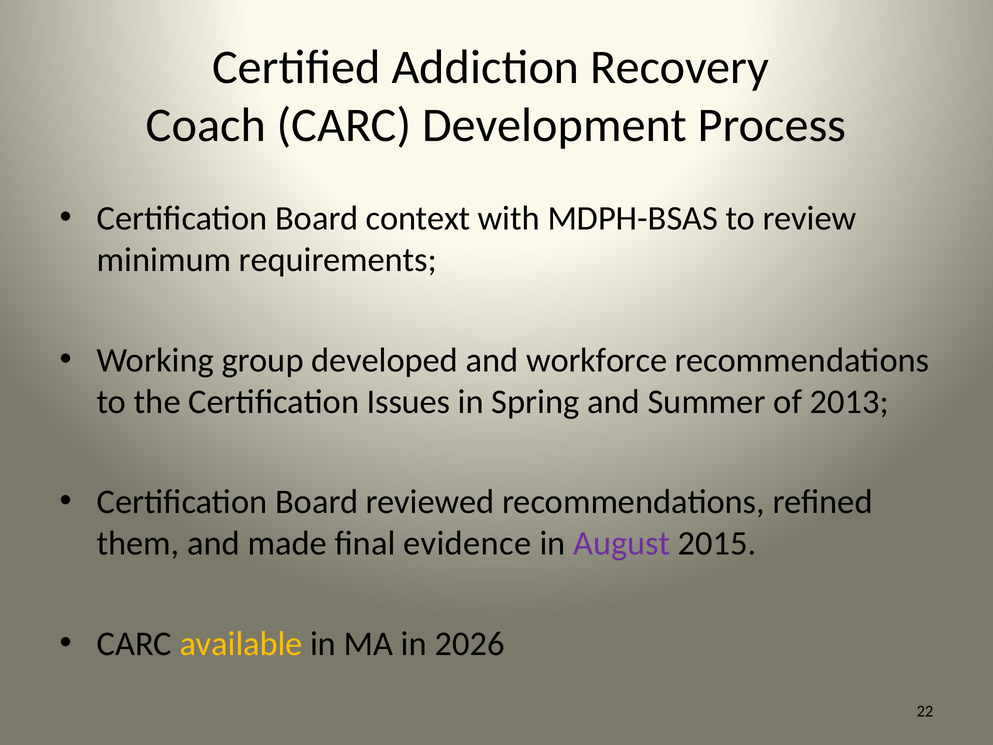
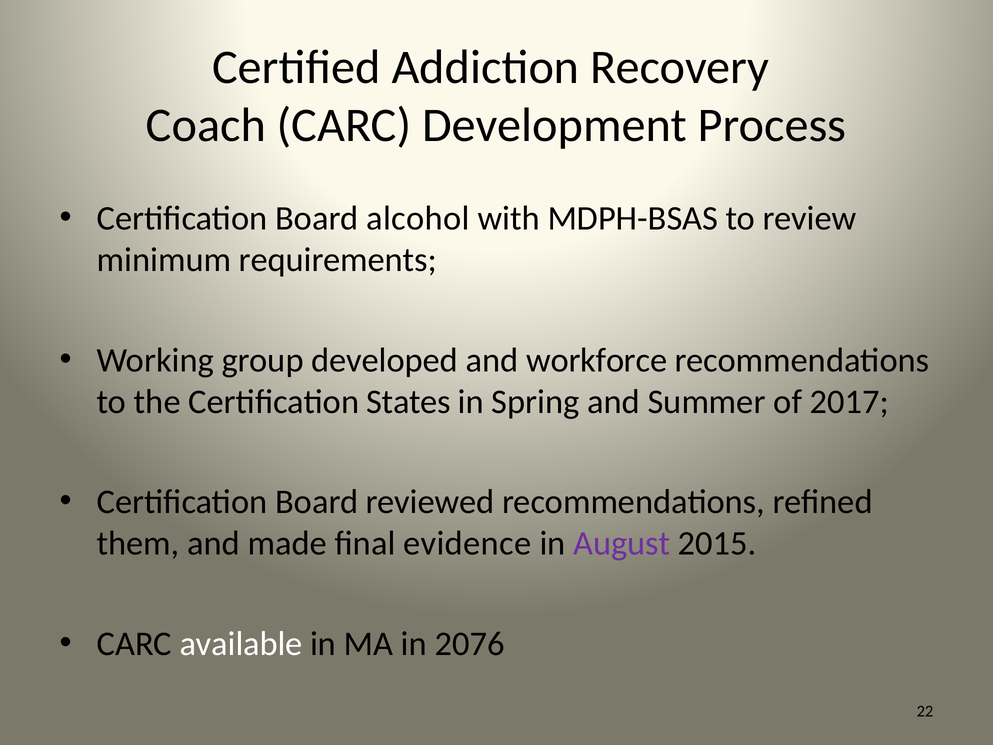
context: context -> alcohol (418, 218)
Issues: Issues -> States (409, 401)
2013: 2013 -> 2017 (849, 401)
available colour: yellow -> white (241, 644)
2026: 2026 -> 2076 (470, 644)
